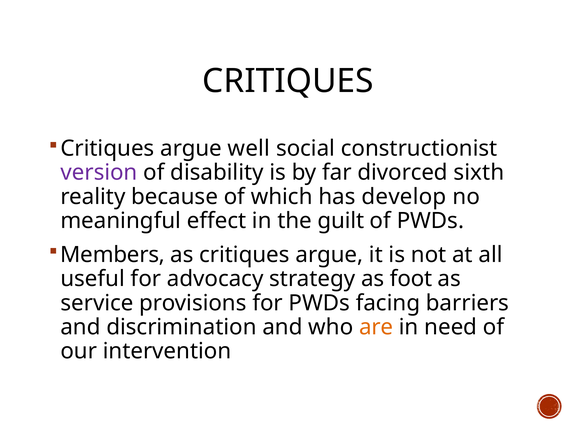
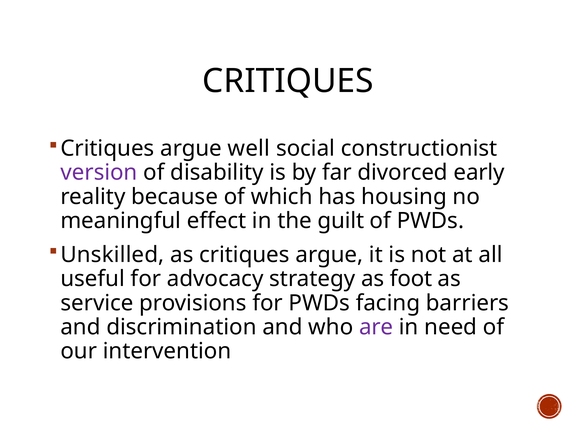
sixth: sixth -> early (479, 173)
develop: develop -> housing (404, 197)
Members: Members -> Unskilled (112, 255)
are colour: orange -> purple (376, 327)
